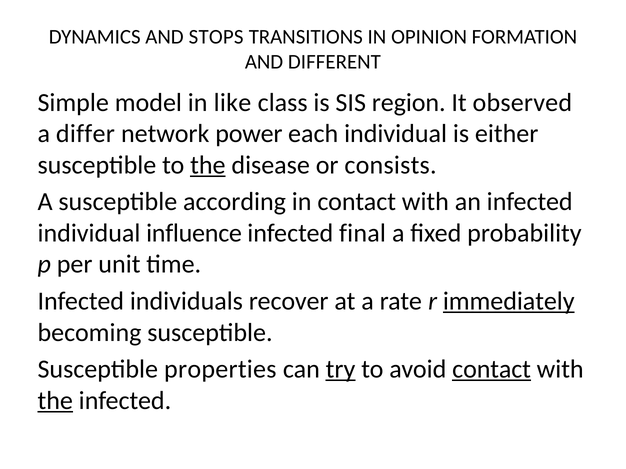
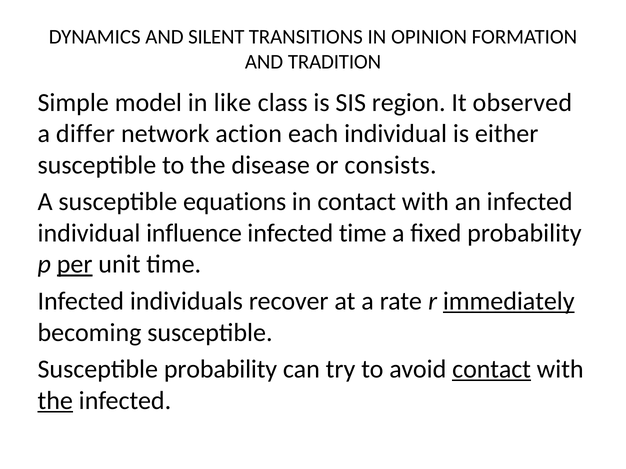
STOPS: STOPS -> SILENT (216, 37)
DIFFERENT: DIFFERENT -> TRADITION (335, 62)
power: power -> action (249, 134)
the underline: present -> none (208, 165)
according: according -> equations (235, 202)
infected final: final -> time (363, 233)
per underline: none -> present (75, 265)
Susceptible properties: properties -> probability (221, 370)
try underline: present -> none (341, 370)
